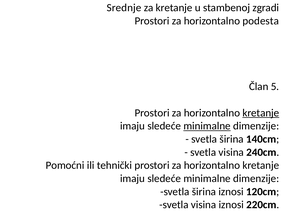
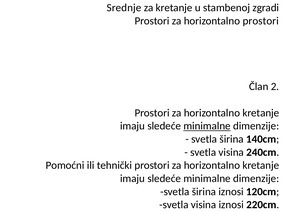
horizontalno podesta: podesta -> prostori (261, 21)
5: 5 -> 2 (275, 87)
kretanje underline: present -> none (261, 113)
